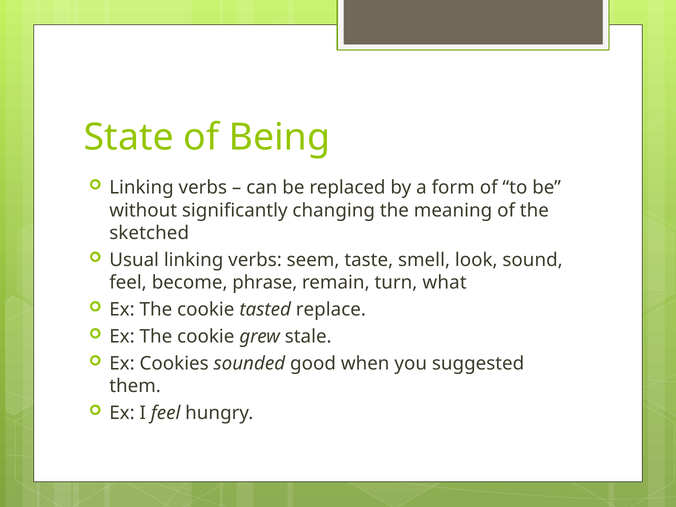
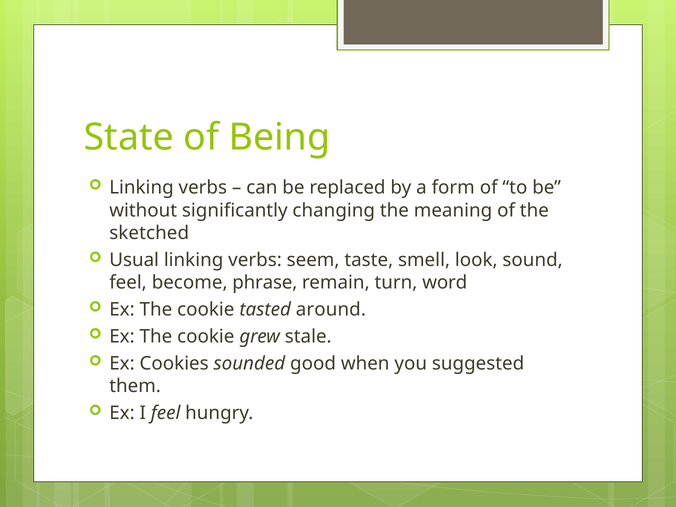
what: what -> word (445, 282)
replace: replace -> around (331, 309)
